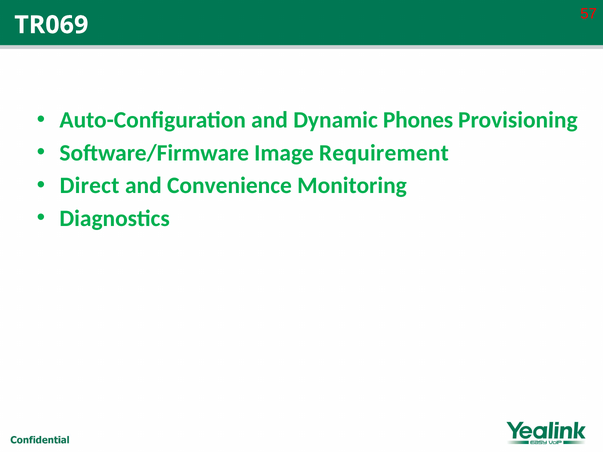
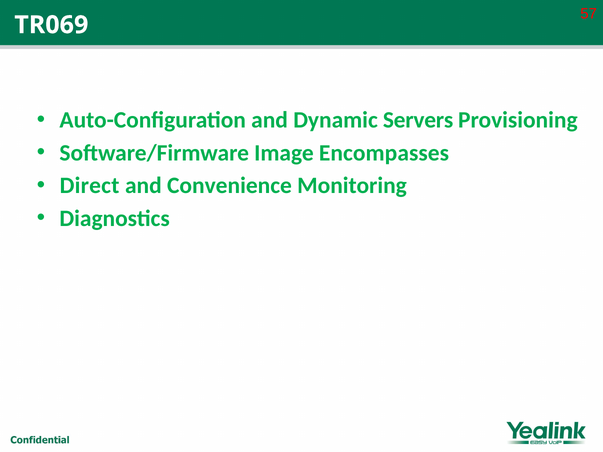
Phones: Phones -> Servers (418, 120)
Requirement: Requirement -> Encompasses (384, 153)
